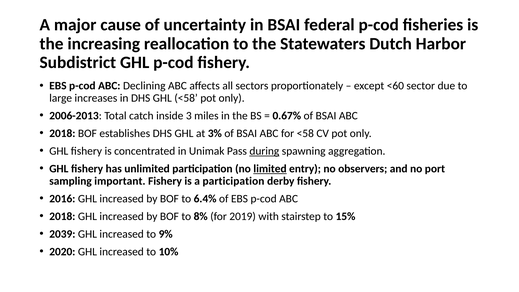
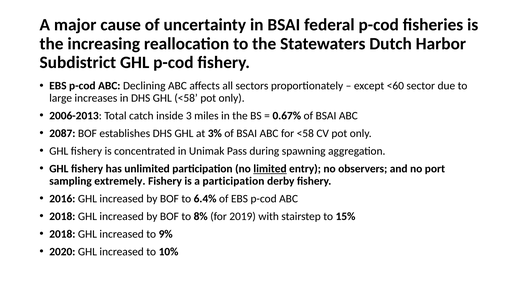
2018: 2018 -> 2087 (62, 133)
during underline: present -> none (264, 151)
important: important -> extremely (120, 181)
2039: 2039 -> 2018 (62, 234)
